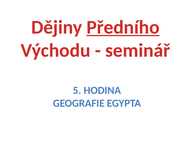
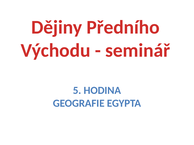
Předního underline: present -> none (123, 27)
